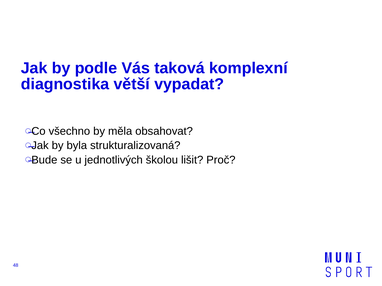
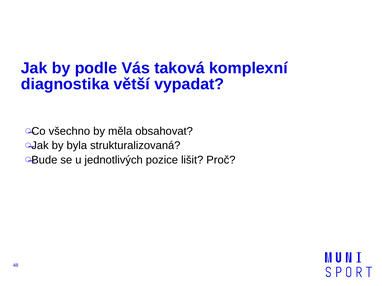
školou: školou -> pozice (162, 160)
